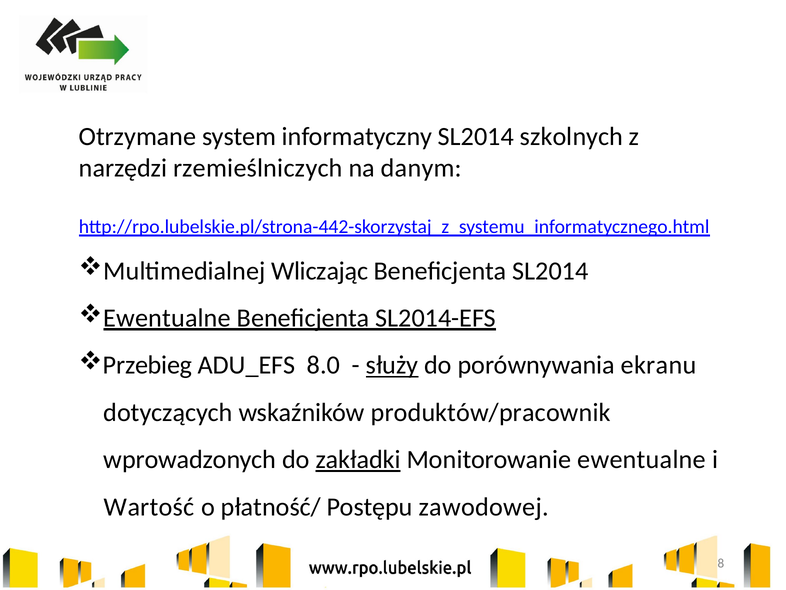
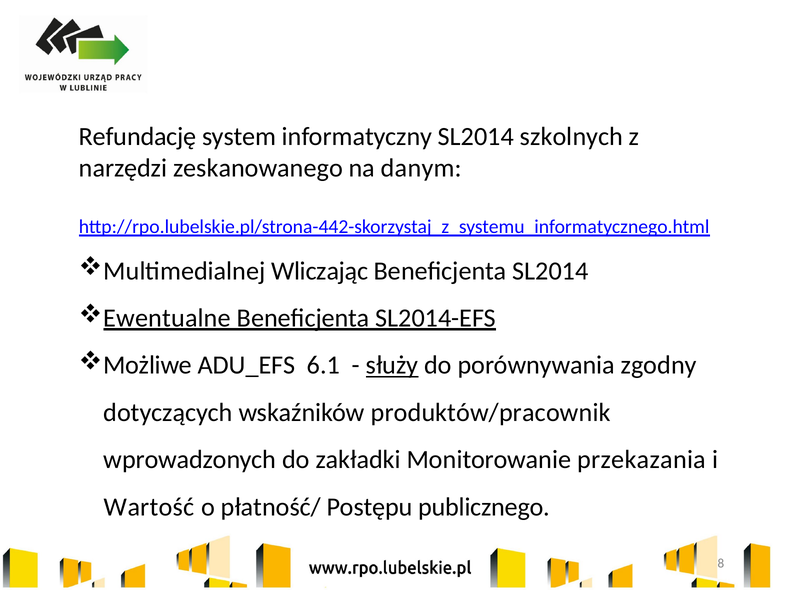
Otrzymane: Otrzymane -> Refundację (138, 137)
rzemieślniczych: rzemieślniczych -> zeskanowanego (258, 168)
Przebieg: Przebieg -> Możliwe (148, 365)
8.0: 8.0 -> 6.1 (324, 365)
ekranu: ekranu -> zgodny (659, 365)
zakładki underline: present -> none (358, 459)
Monitorowanie ewentualne: ewentualne -> przekazania (642, 459)
zawodowej: zawodowej -> publicznego (484, 506)
